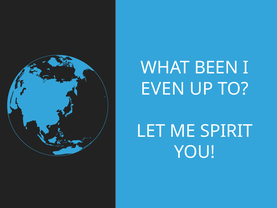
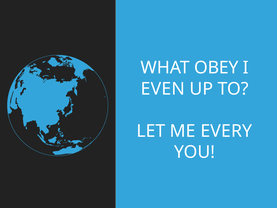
BEEN: BEEN -> OBEY (216, 68)
SPIRIT: SPIRIT -> EVERY (226, 131)
